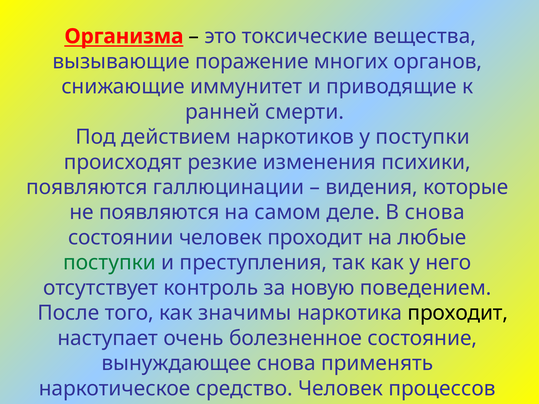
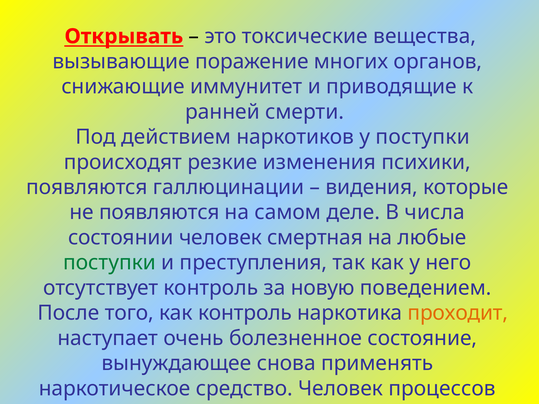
Организма: Организма -> Открывать (124, 36)
В снова: снова -> числа (435, 213)
человек проходит: проходит -> смертная (315, 238)
как значимы: значимы -> контроль (245, 313)
проходит colour: black -> orange (458, 313)
